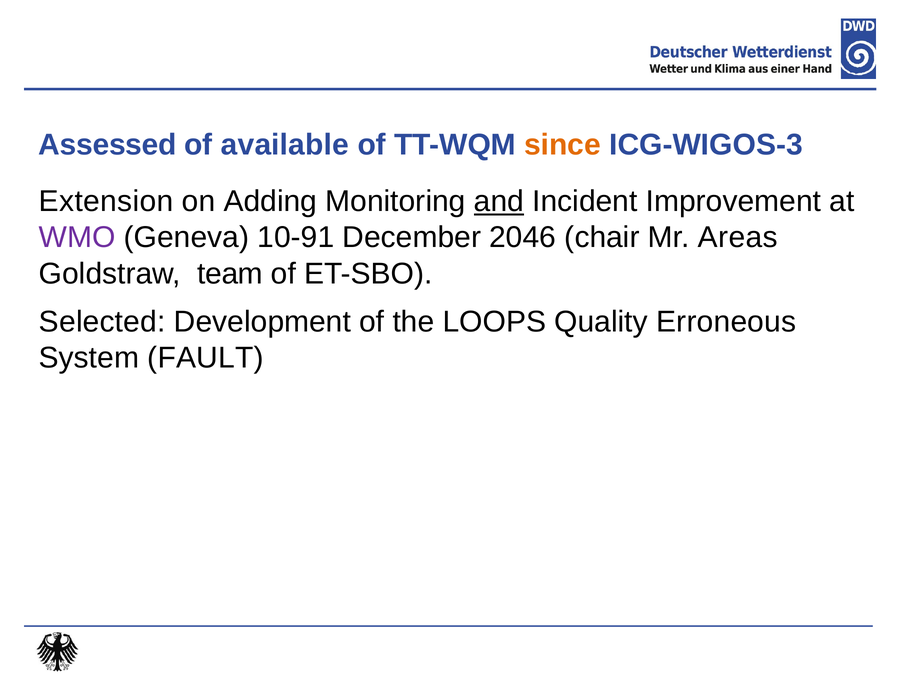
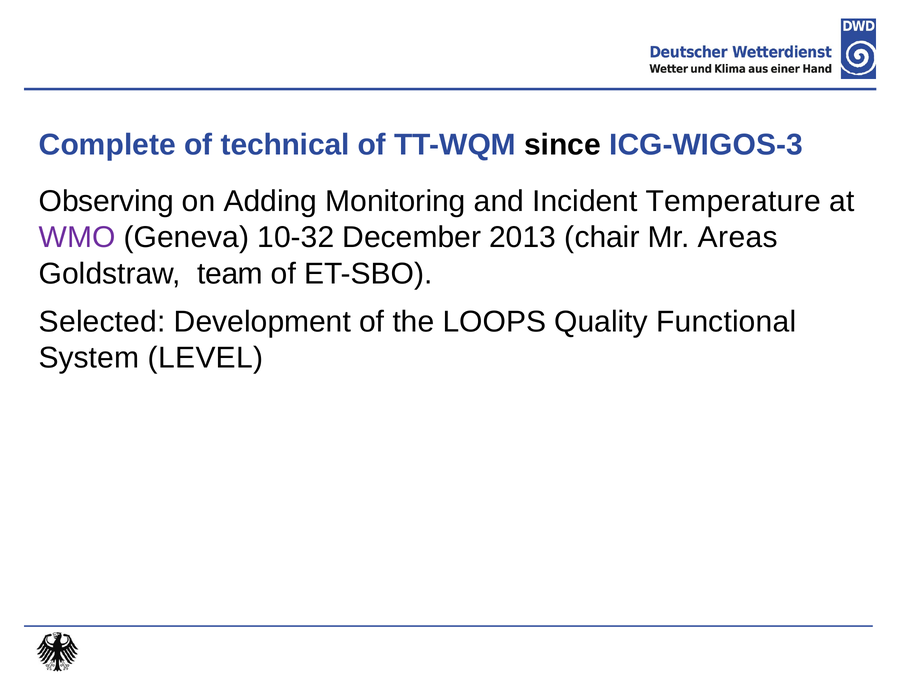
Assessed: Assessed -> Complete (107, 145)
available: available -> technical (285, 145)
since colour: orange -> black (563, 145)
Extension: Extension -> Observing (106, 201)
and underline: present -> none (499, 201)
Improvement: Improvement -> Temperature (733, 201)
10-91: 10-91 -> 10-32 (296, 237)
2046: 2046 -> 2013 (523, 237)
Erroneous: Erroneous -> Functional (726, 322)
FAULT: FAULT -> LEVEL (206, 358)
